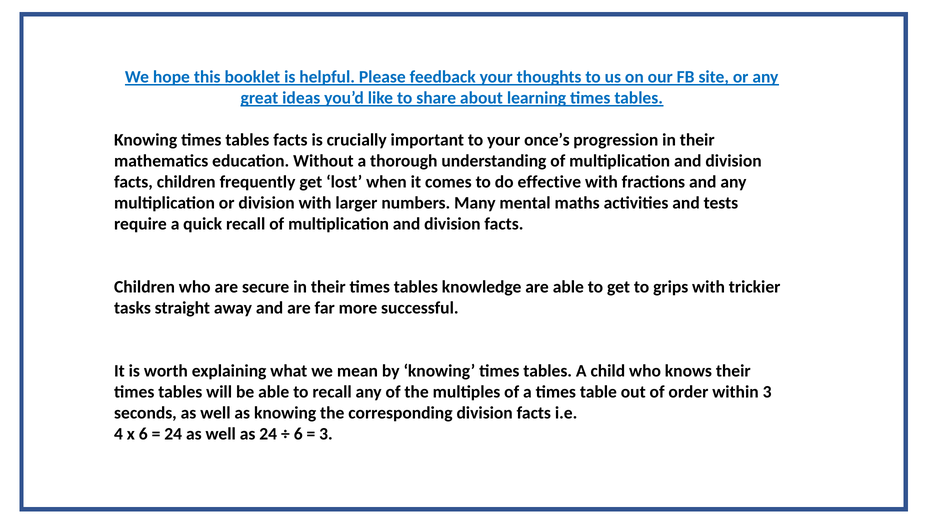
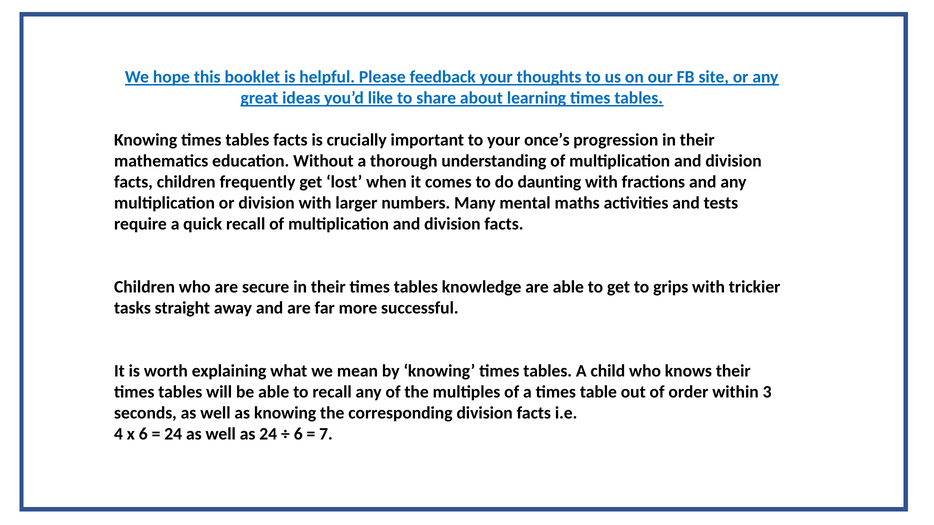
effective: effective -> daunting (549, 182)
3: 3 -> 7 (326, 434)
